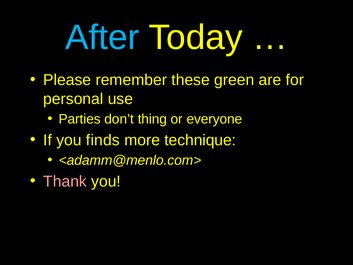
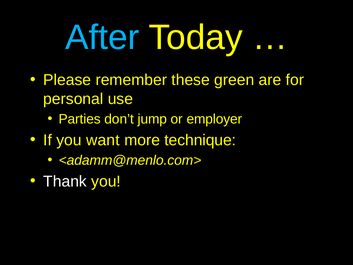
thing: thing -> jump (152, 119)
everyone: everyone -> employer (214, 119)
finds: finds -> want (103, 140)
Thank colour: pink -> white (65, 181)
